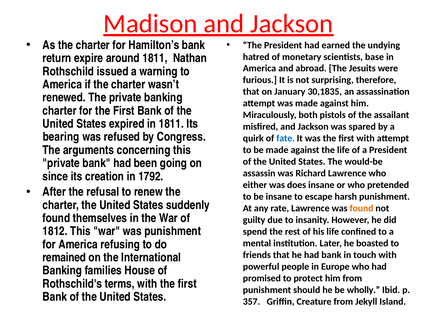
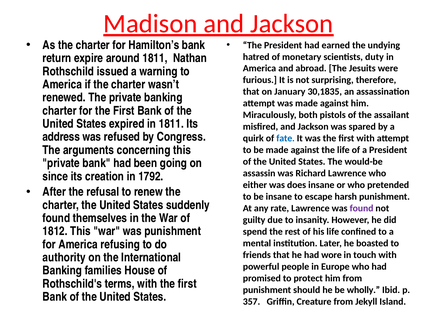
base: base -> duty (374, 57)
bearing: bearing -> address (61, 137)
found colour: orange -> purple (362, 208)
had bank: bank -> wore (331, 255)
remained: remained -> authority (64, 257)
